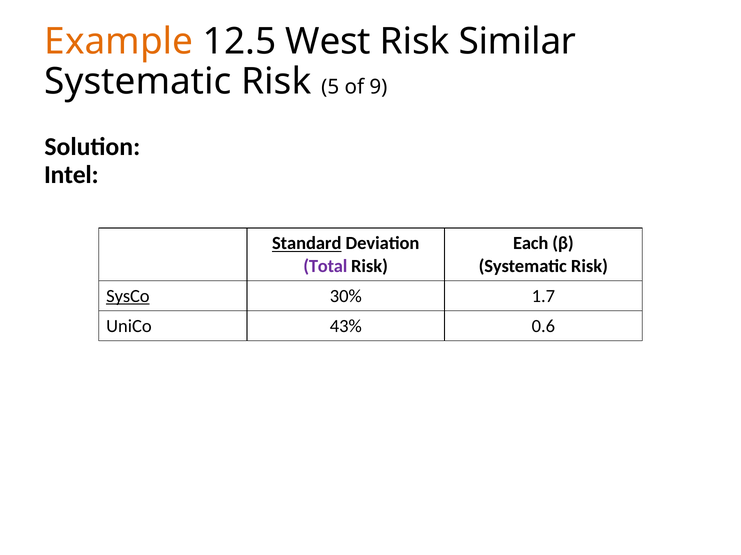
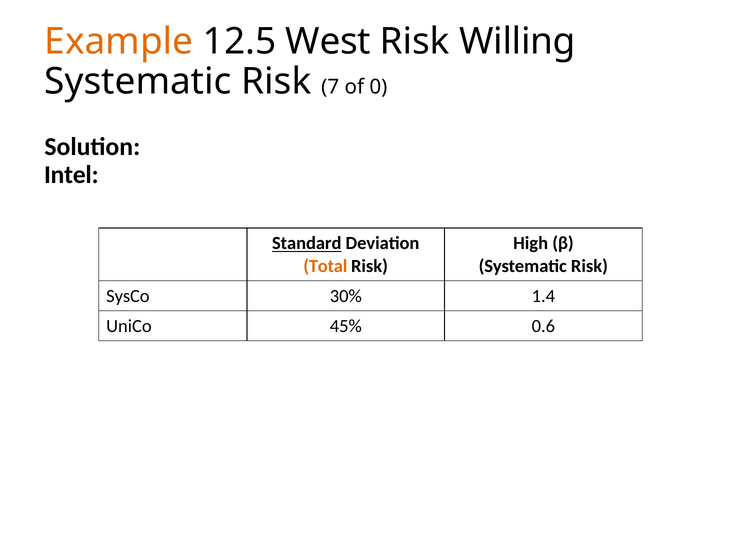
Similar: Similar -> Willing (517, 42)
5: 5 -> 7 (330, 87)
9: 9 -> 0 (378, 87)
Each: Each -> High (531, 244)
Total colour: purple -> orange (325, 266)
SysCo underline: present -> none (128, 296)
1.7: 1.7 -> 1.4 (543, 296)
43%: 43% -> 45% (346, 326)
